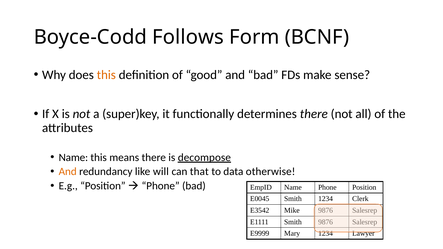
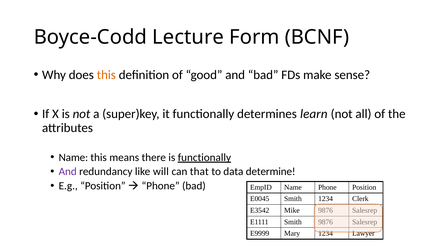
Follows: Follows -> Lecture (188, 37)
determines there: there -> learn (314, 114)
is decompose: decompose -> functionally (204, 158)
And colour: orange -> purple (68, 172)
otherwise: otherwise -> determine (271, 172)
